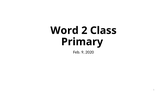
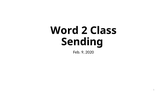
Primary: Primary -> Sending (82, 42)
